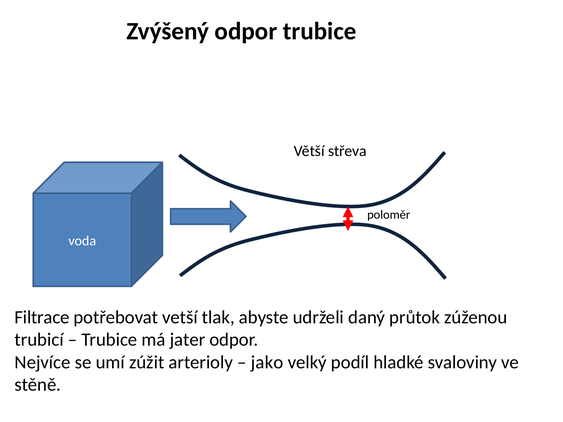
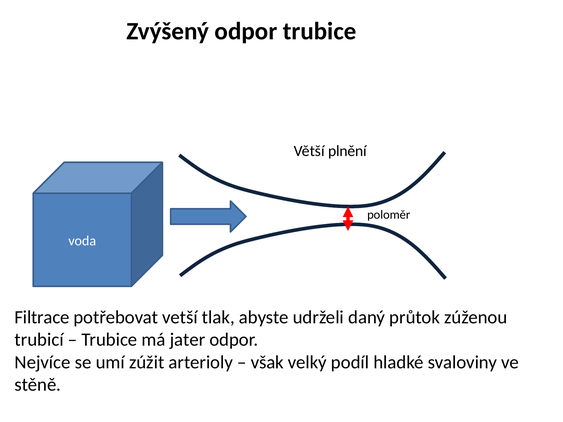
střeva: střeva -> plnění (347, 151)
jako: jako -> však (267, 363)
